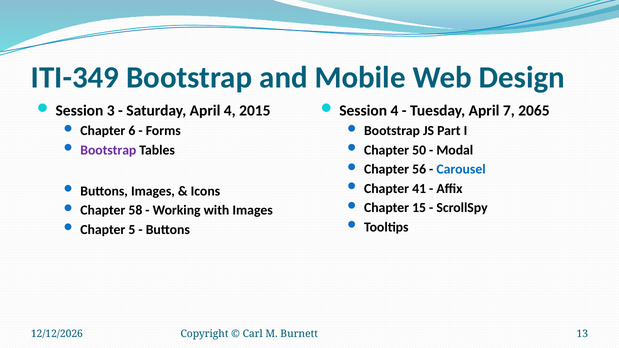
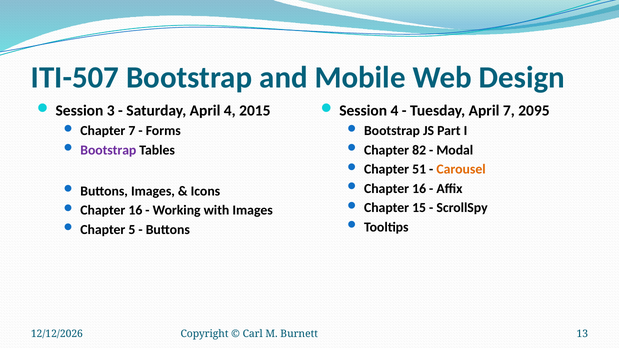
ITI-349: ITI-349 -> ITI-507 (75, 77)
2065: 2065 -> 2095 (534, 111)
Chapter 6: 6 -> 7 (132, 131)
50: 50 -> 82 (419, 150)
56: 56 -> 51 (419, 169)
Carousel colour: blue -> orange (461, 169)
41: 41 -> 16 (419, 189)
58: 58 -> 16 (135, 210)
